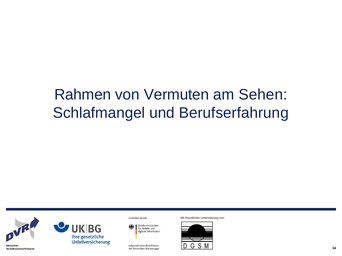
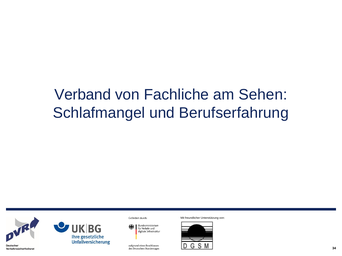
Rahmen: Rahmen -> Verband (83, 95)
Vermuten: Vermuten -> Fachliche (176, 95)
